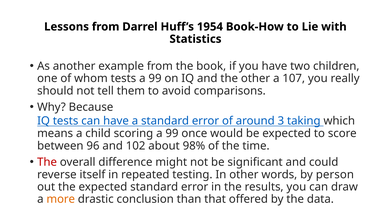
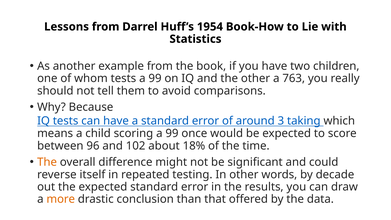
107: 107 -> 763 (294, 78)
98%: 98% -> 18% (194, 146)
The colour: red -> orange (47, 162)
person: person -> decade (335, 174)
